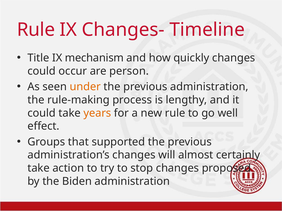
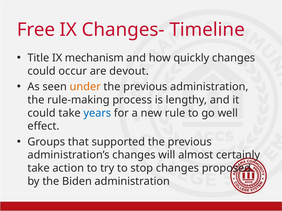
Rule: Rule -> Free (36, 30)
person: person -> devout (129, 71)
years colour: orange -> blue (97, 113)
